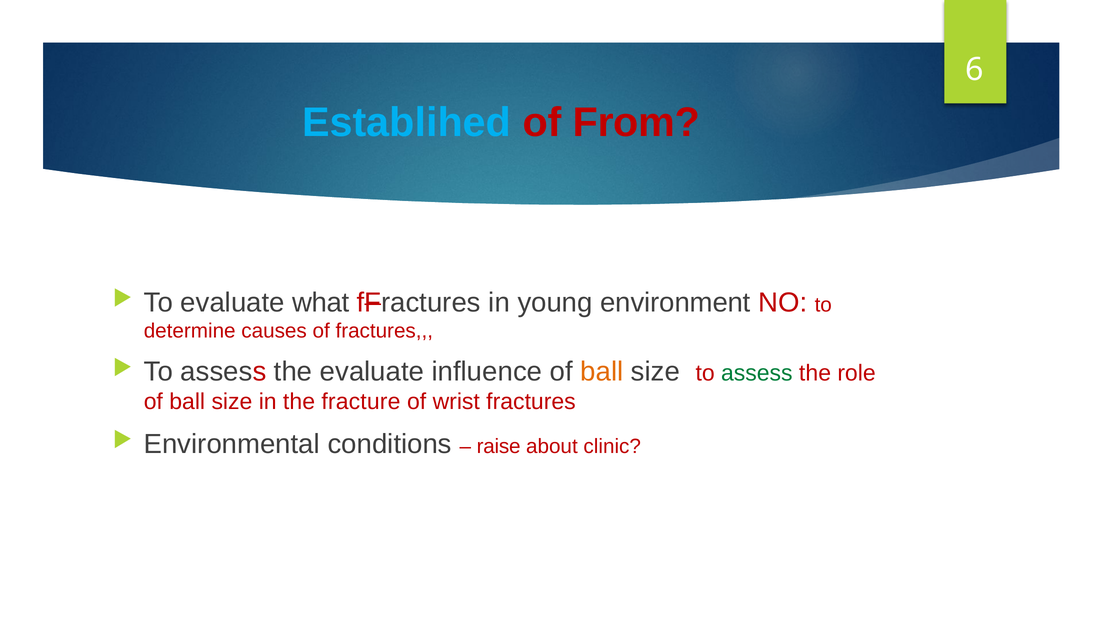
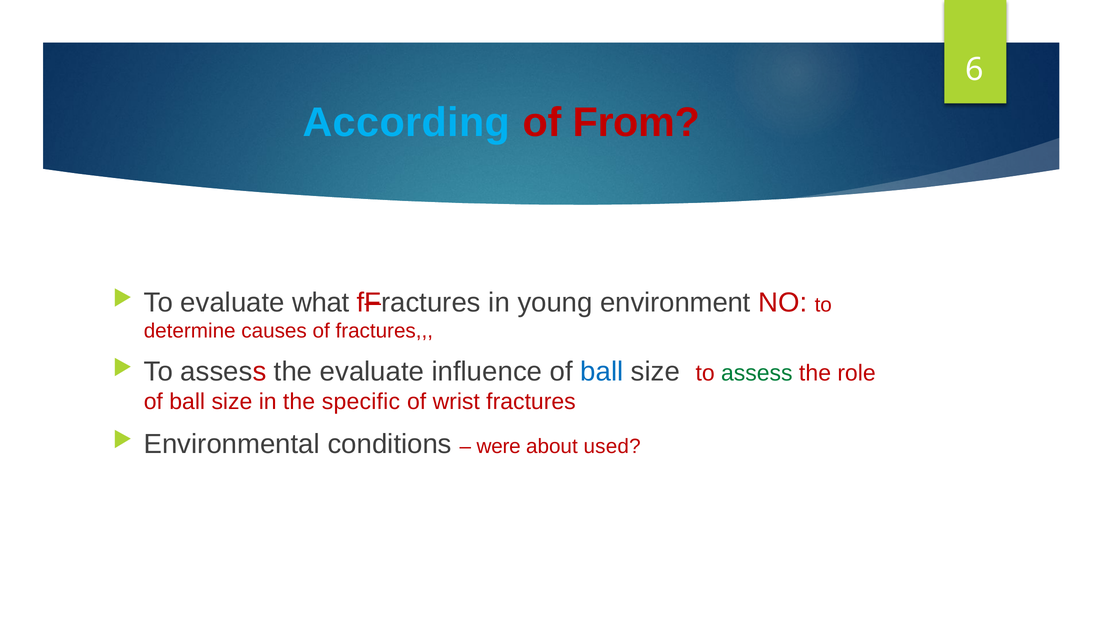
Establihed: Establihed -> According (406, 123)
ball colour: orange -> blue (602, 372)
fracture: fracture -> specific (361, 402)
raise: raise -> were (499, 447)
clinic: clinic -> used (612, 447)
